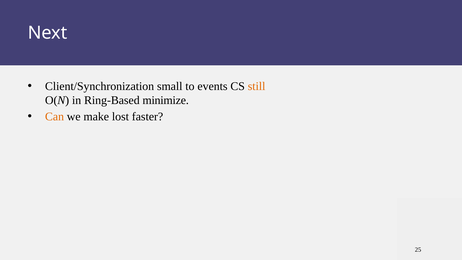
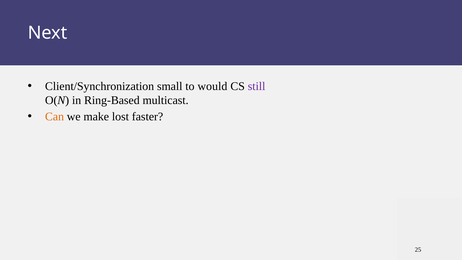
events: events -> would (212, 86)
still colour: orange -> purple (257, 86)
minimize: minimize -> multicast (166, 100)
